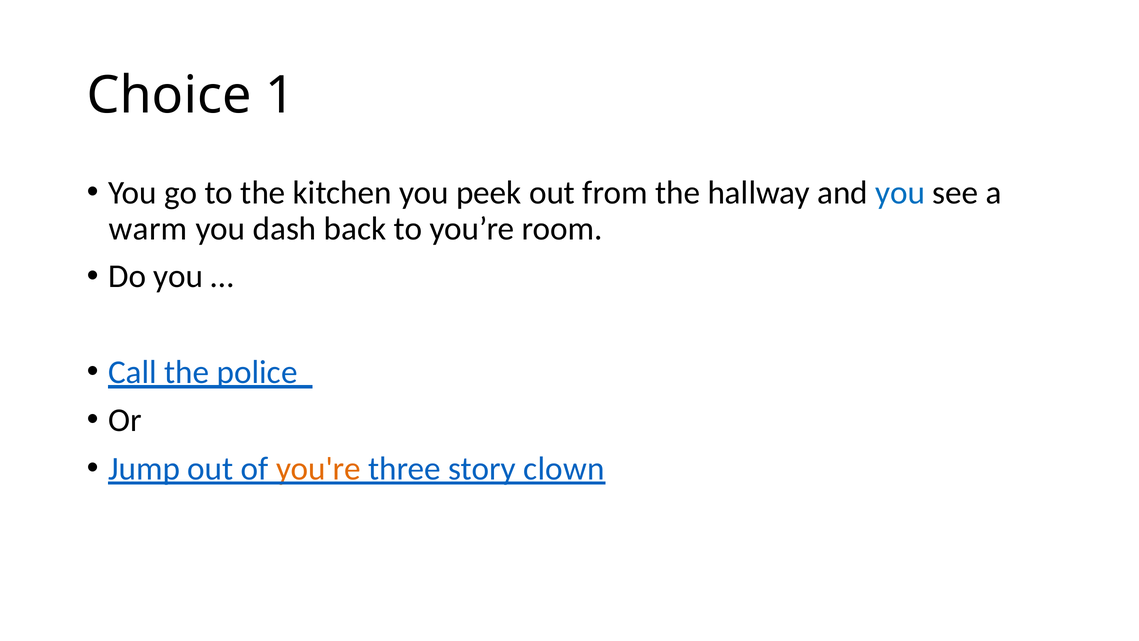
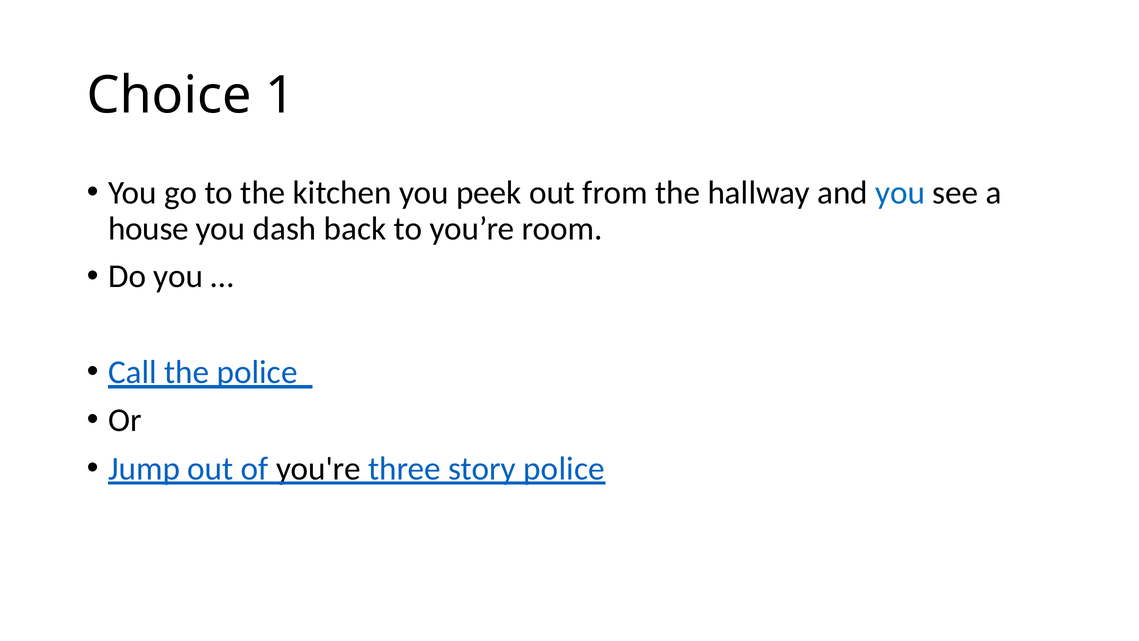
warm: warm -> house (148, 228)
you're colour: orange -> black (318, 468)
story clown: clown -> police (564, 468)
